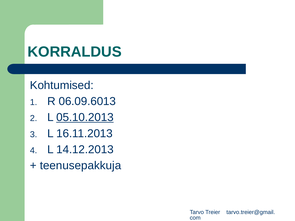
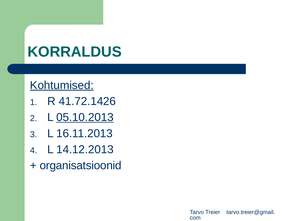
Kohtumised underline: none -> present (62, 85)
06.09.6013: 06.09.6013 -> 41.72.1426 (87, 101)
teenusepakkuja: teenusepakkuja -> organisatsioonid (81, 166)
